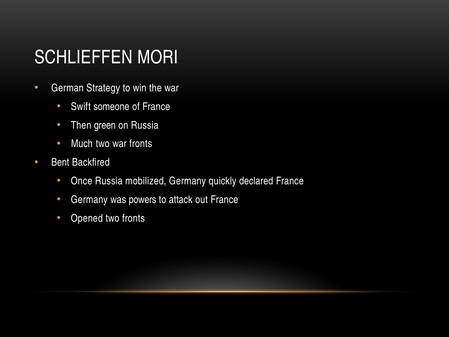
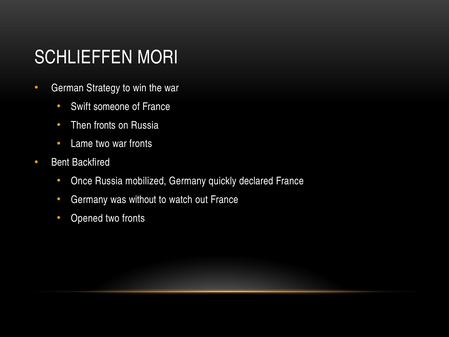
Then green: green -> fronts (105, 125)
Much: Much -> Lame (82, 144)
powers: powers -> without (143, 200)
attack: attack -> watch (181, 200)
